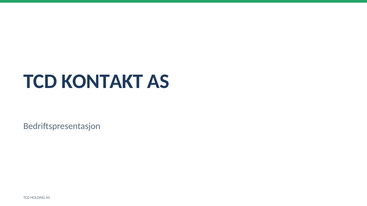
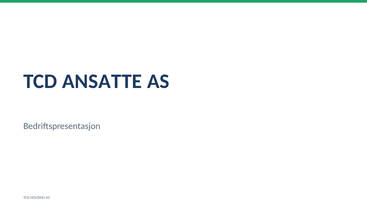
KONTAKT: KONTAKT -> ANSATTE (102, 81)
